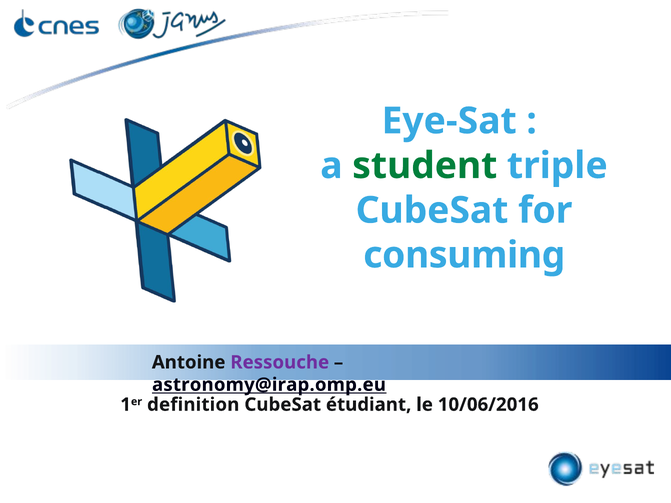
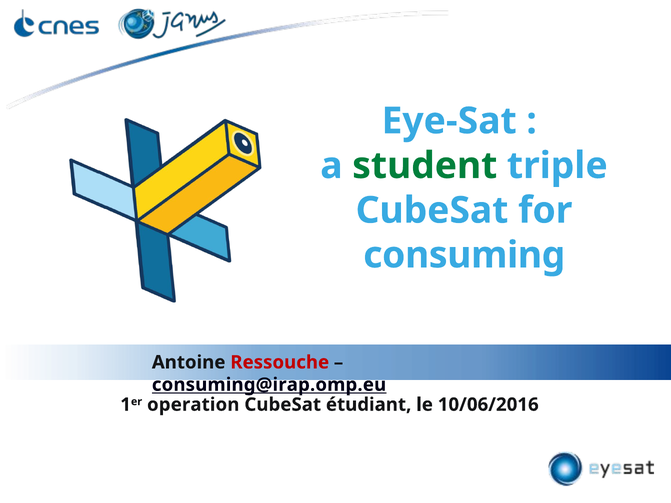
Ressouche colour: purple -> red (280, 362)
astronomy@irap.omp.eu: astronomy@irap.omp.eu -> consuming@irap.omp.eu (269, 385)
definition: definition -> operation (193, 405)
